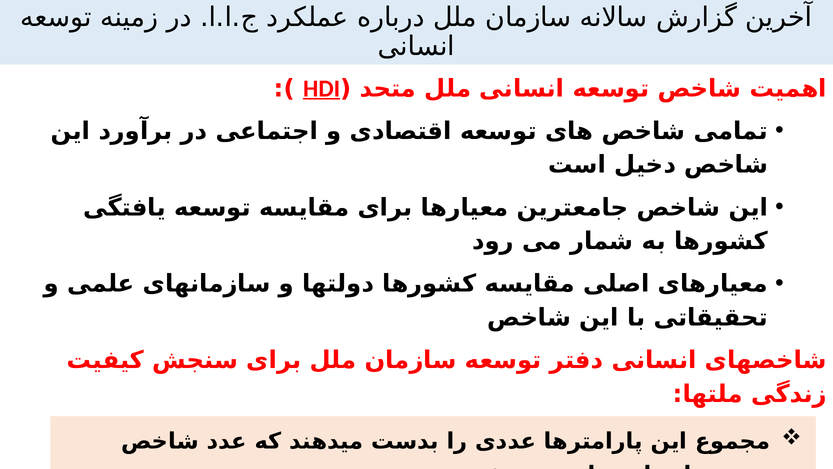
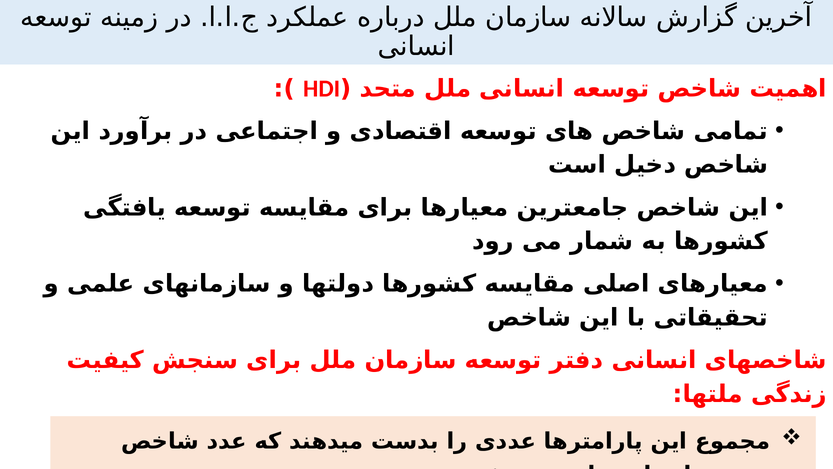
HDI underline: present -> none (322, 88)
